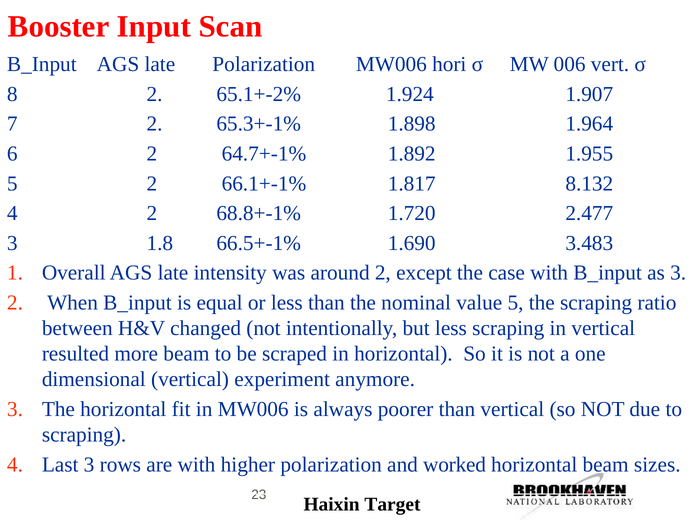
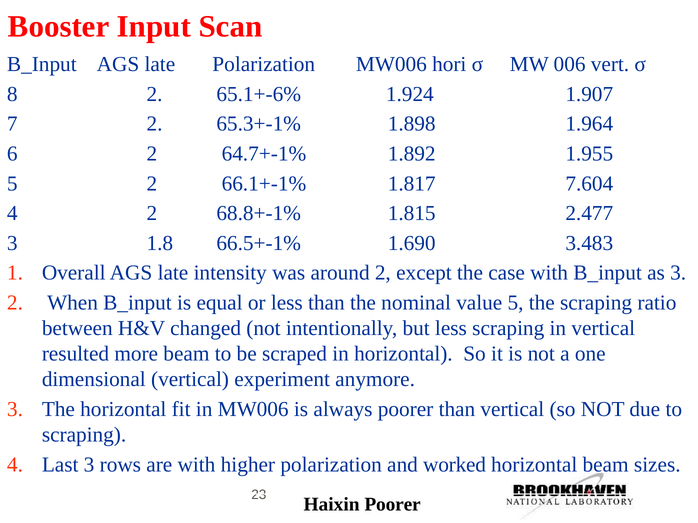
65.1+-2%: 65.1+-2% -> 65.1+-6% (259, 94)
8.132: 8.132 -> 7.604 (589, 184)
1.720: 1.720 -> 1.815 (412, 214)
Haixin Target: Target -> Poorer (393, 505)
